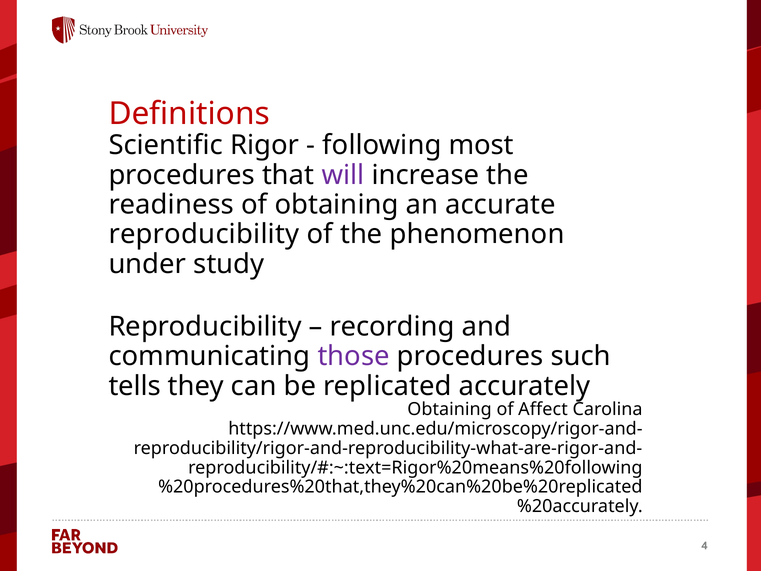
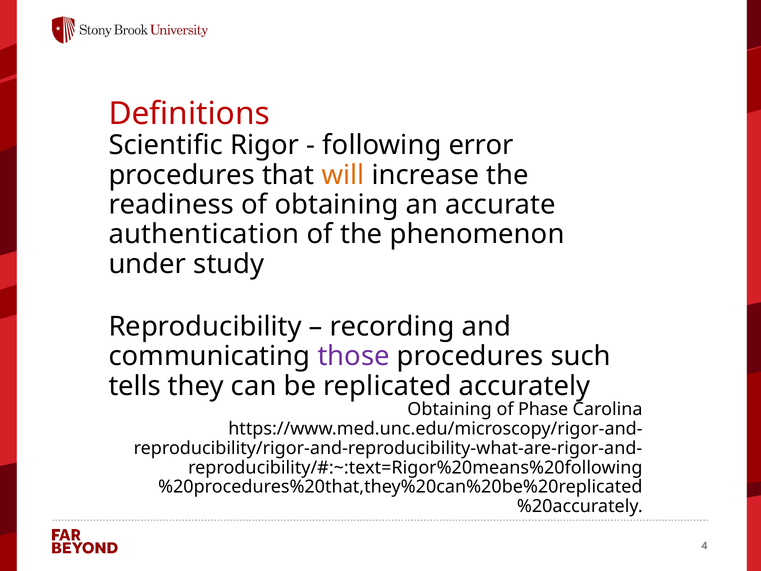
most: most -> error (481, 145)
will colour: purple -> orange (343, 175)
reproducibility: reproducibility -> authentication (204, 234)
Affect: Affect -> Phase (543, 409)
